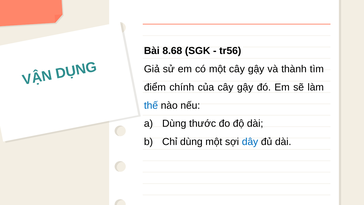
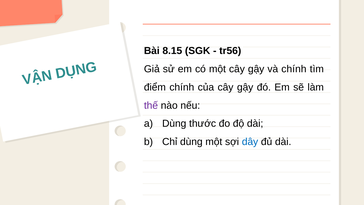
8.68: 8.68 -> 8.15 (172, 51)
và thành: thành -> chính (294, 69)
thế colour: blue -> purple (151, 105)
